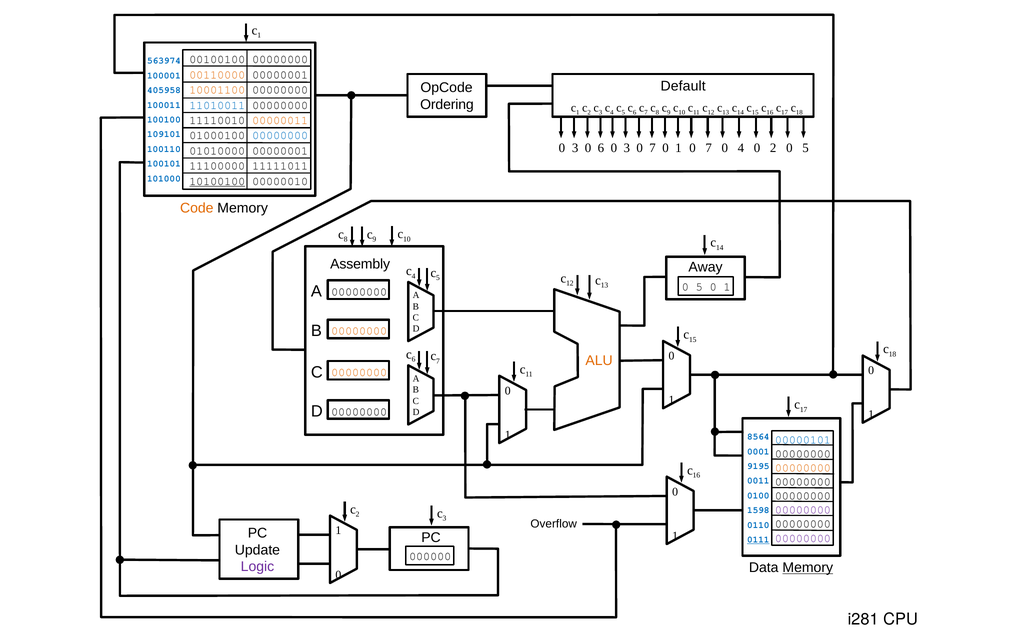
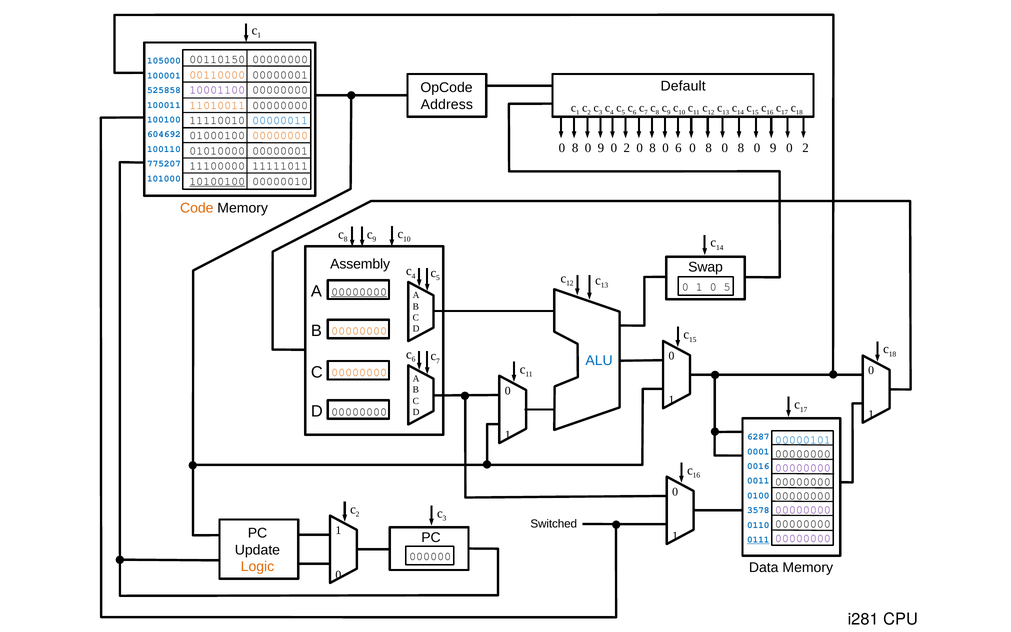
00100100: 00100100 -> 00110150 (217, 59)
563974: 563974 -> 105000 (164, 61)
10001100 colour: orange -> purple (217, 90)
405958: 405958 -> 525858 (164, 90)
Ordering: Ordering -> Address (447, 105)
11010011 colour: blue -> orange (217, 105)
00000011 colour: orange -> blue (280, 120)
109101: 109101 -> 604692 (164, 134)
00000000 colour: blue -> orange (280, 136)
3: 3 -> 8 (575, 148)
6: 6 -> 9 (601, 148)
3: 3 -> 2 (627, 148)
7: 7 -> 8 (653, 148)
1: 1 -> 6 (678, 148)
7: 7 -> 8 (709, 148)
4: 4 -> 8 (741, 148)
2: 2 -> 9 (773, 148)
5: 5 -> 2 (805, 148)
100101: 100101 -> 775207 (164, 164)
Away: Away -> Swap (706, 267)
5: 5 -> 1 (699, 287)
1: 1 -> 5 (727, 287)
00000000 underline: none -> present (359, 292)
ALU colour: orange -> blue (599, 361)
8564: 8564 -> 6287 (758, 437)
9195: 9195 -> 0016 (758, 466)
00000000 colour: orange -> purple (803, 468)
1598: 1598 -> 3578 (758, 510)
Overflow: Overflow -> Switched (554, 524)
Logic colour: purple -> orange (257, 567)
Memory underline: present -> none (808, 568)
